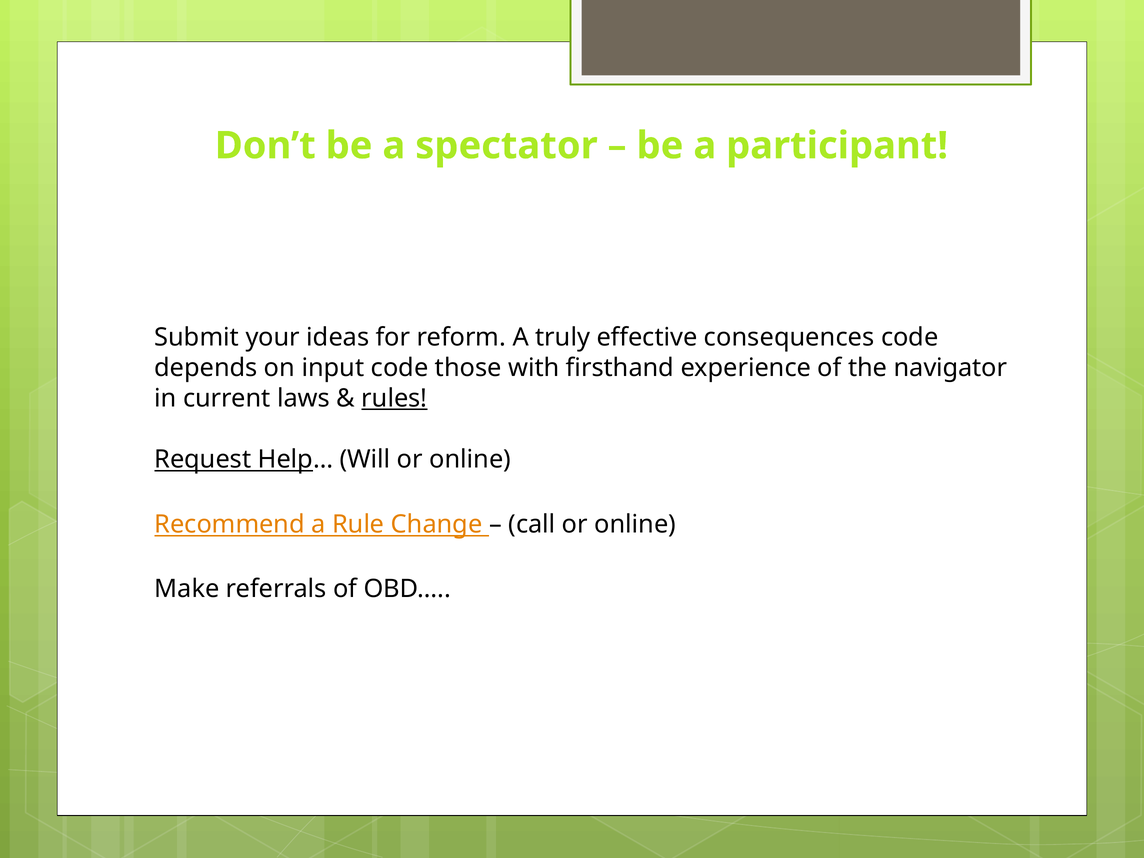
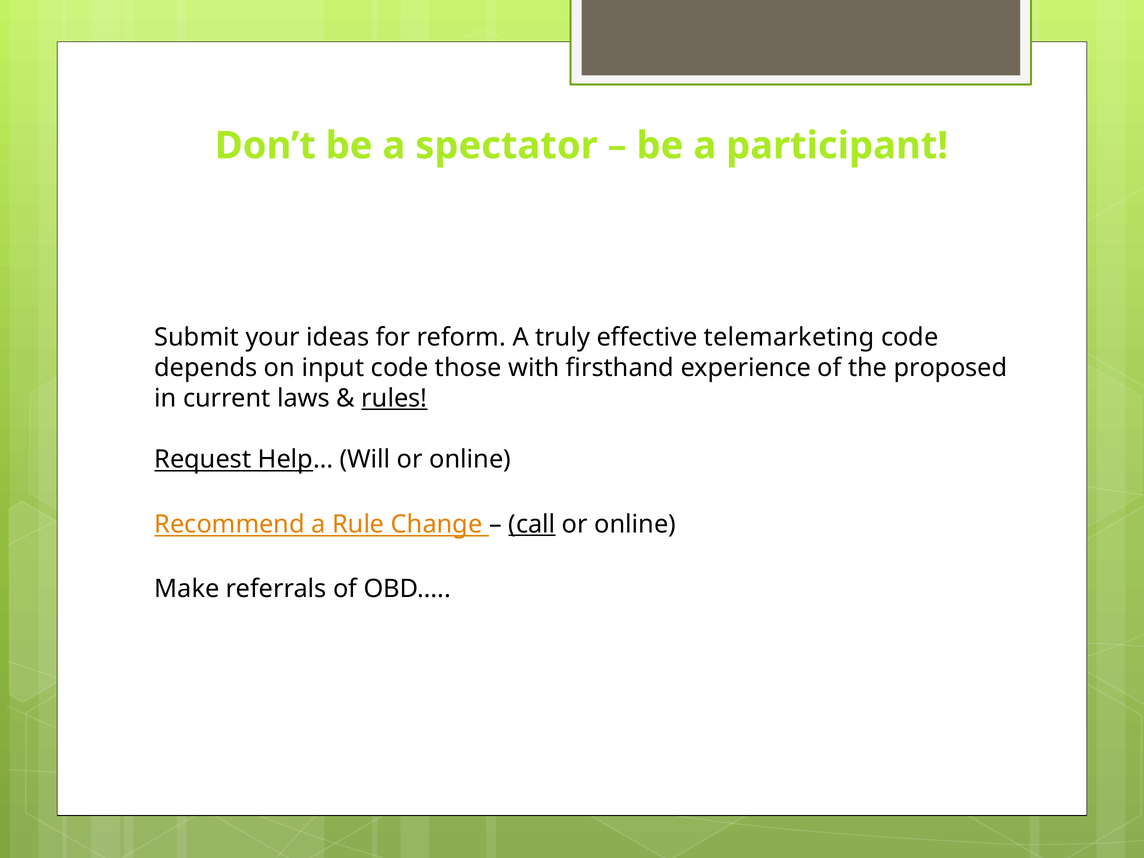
consequences: consequences -> telemarketing (789, 337)
navigator: navigator -> proposed (950, 368)
call underline: none -> present (532, 524)
